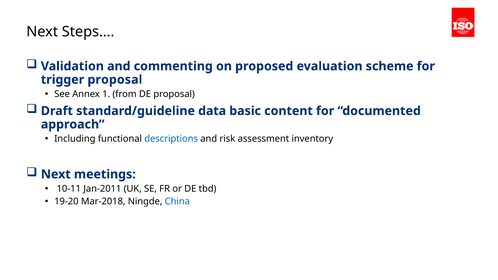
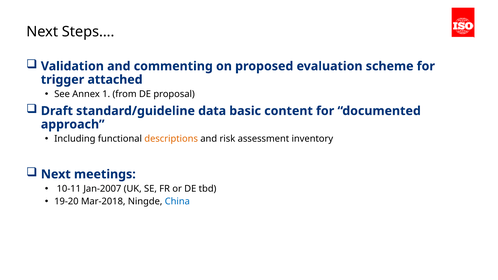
trigger proposal: proposal -> attached (115, 80)
descriptions colour: blue -> orange (171, 139)
Jan-2011: Jan-2011 -> Jan-2007 (102, 189)
